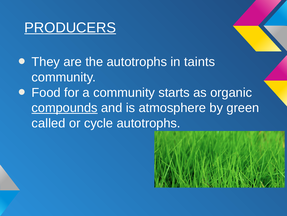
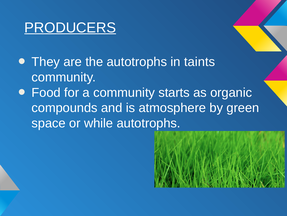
compounds underline: present -> none (65, 108)
called: called -> space (49, 123)
cycle: cycle -> while (99, 123)
